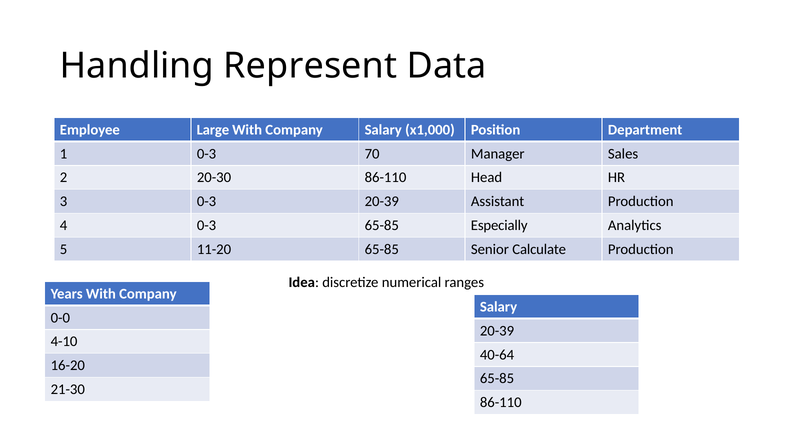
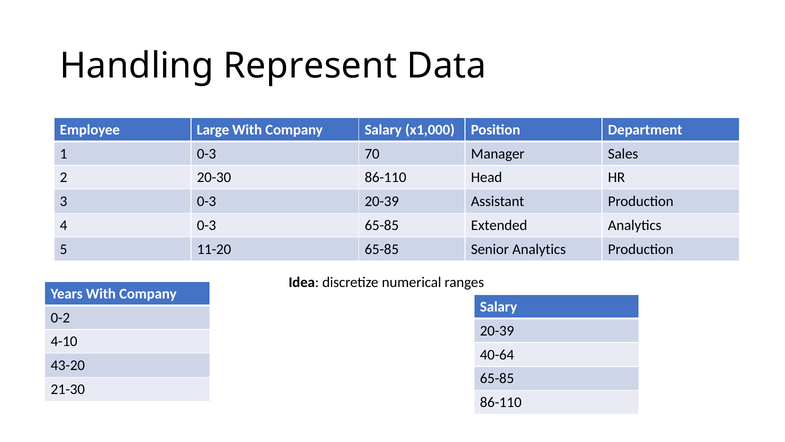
Especially: Especially -> Extended (499, 225)
Senior Calculate: Calculate -> Analytics (539, 249)
0-0: 0-0 -> 0-2 (60, 317)
16-20: 16-20 -> 43-20 (68, 365)
